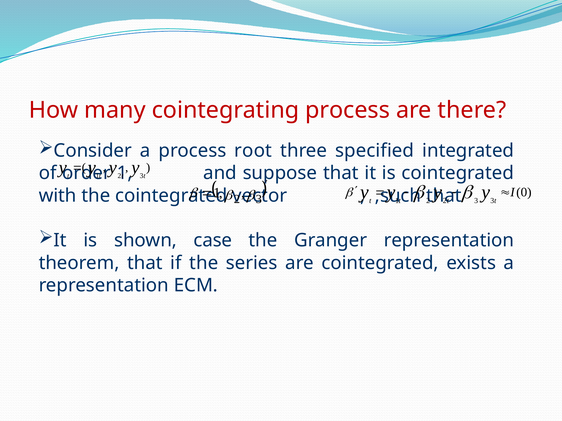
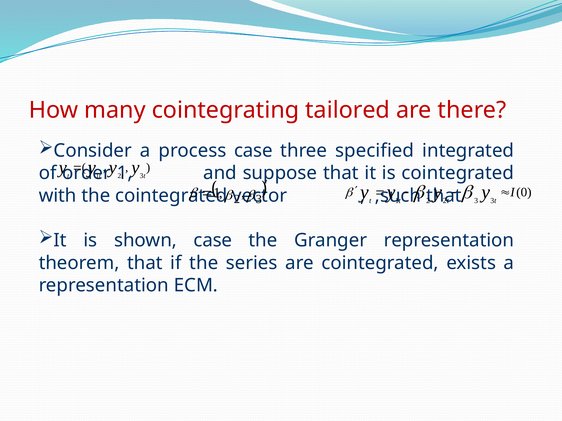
cointegrating process: process -> tailored (348, 110)
process root: root -> case (253, 151)
